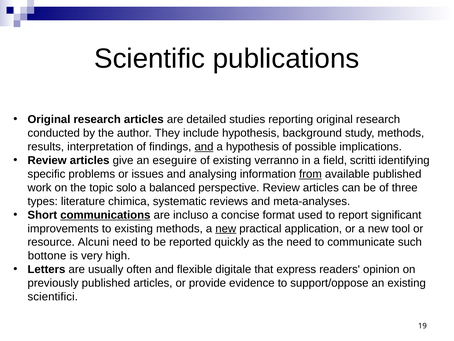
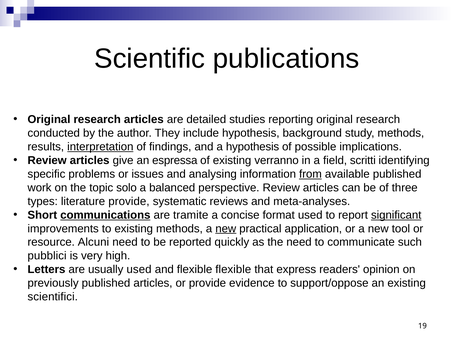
interpretation underline: none -> present (100, 147)
and underline: present -> none (204, 147)
eseguire: eseguire -> espressa (175, 160)
literature chimica: chimica -> provide (129, 201)
incluso: incluso -> tramite (191, 215)
significant underline: none -> present (396, 215)
bottone: bottone -> pubblici (47, 255)
usually often: often -> used (139, 269)
flexible digitale: digitale -> flexible (233, 269)
